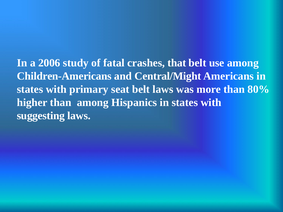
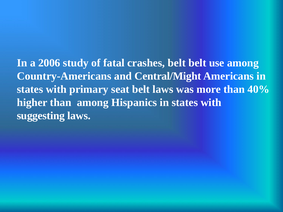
crashes that: that -> belt (177, 63)
Children-Americans: Children-Americans -> Country-Americans (64, 76)
80%: 80% -> 40% (259, 89)
